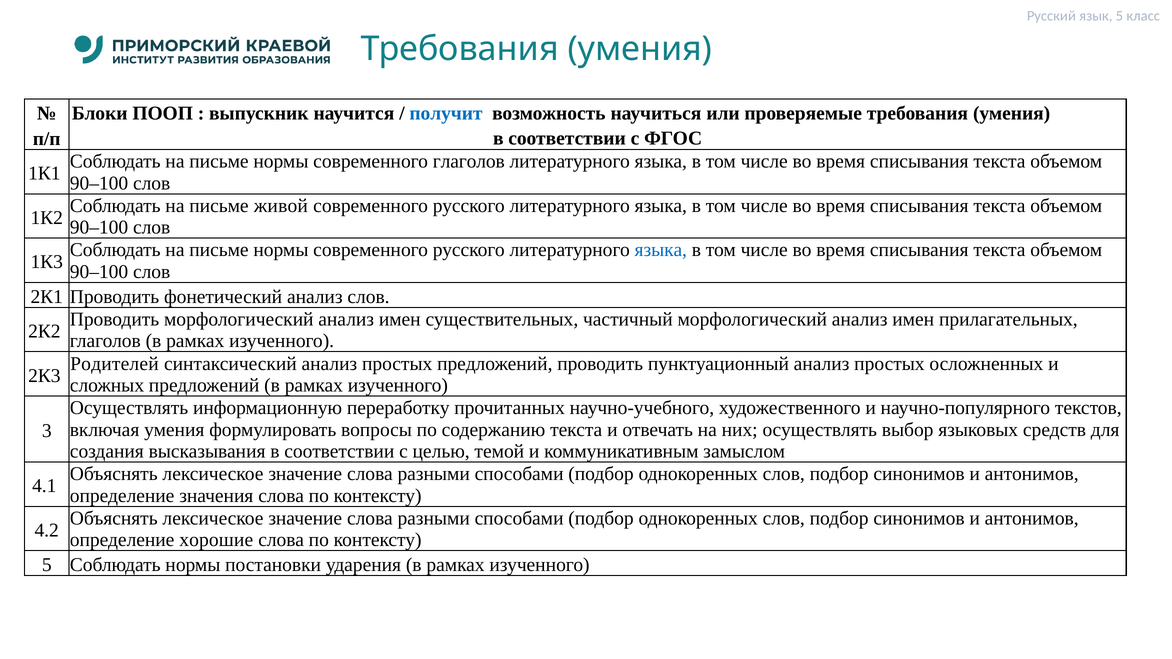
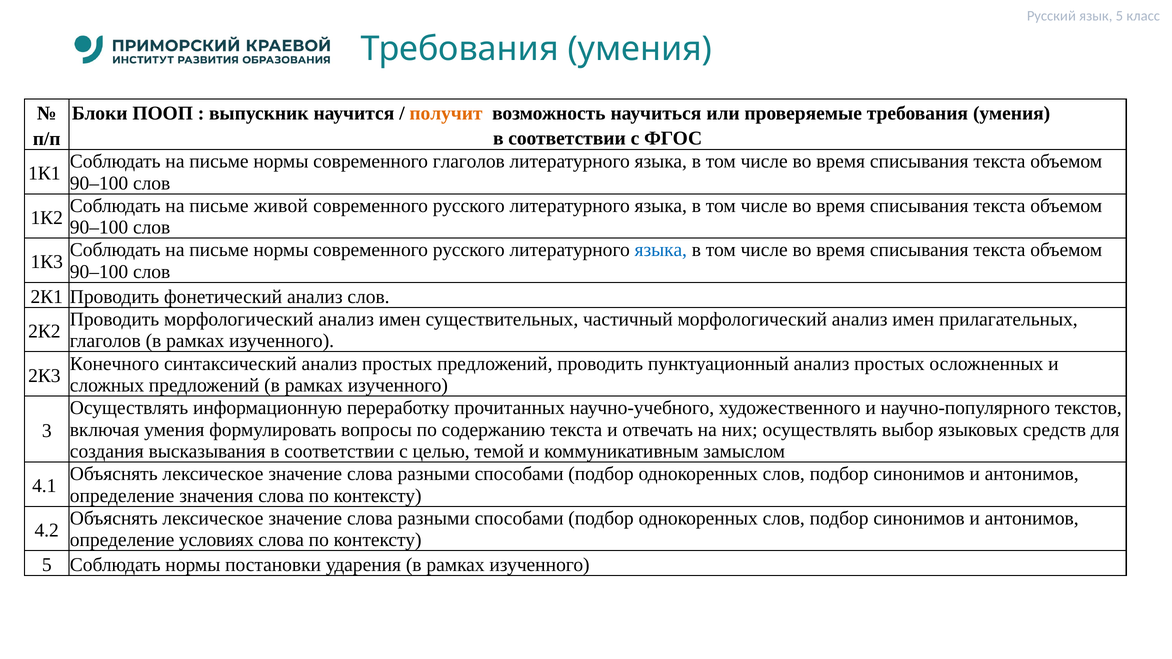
получит colour: blue -> orange (446, 114)
Родителей: Родителей -> Конечного (115, 364)
хорошие: хорошие -> условиях (216, 540)
